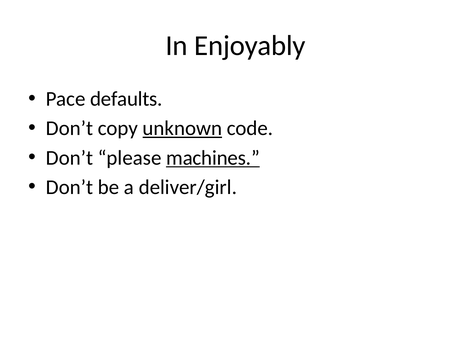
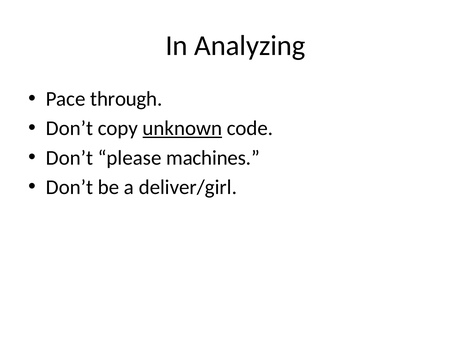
Enjoyably: Enjoyably -> Analyzing (250, 46)
defaults: defaults -> through (126, 99)
machines underline: present -> none (213, 157)
